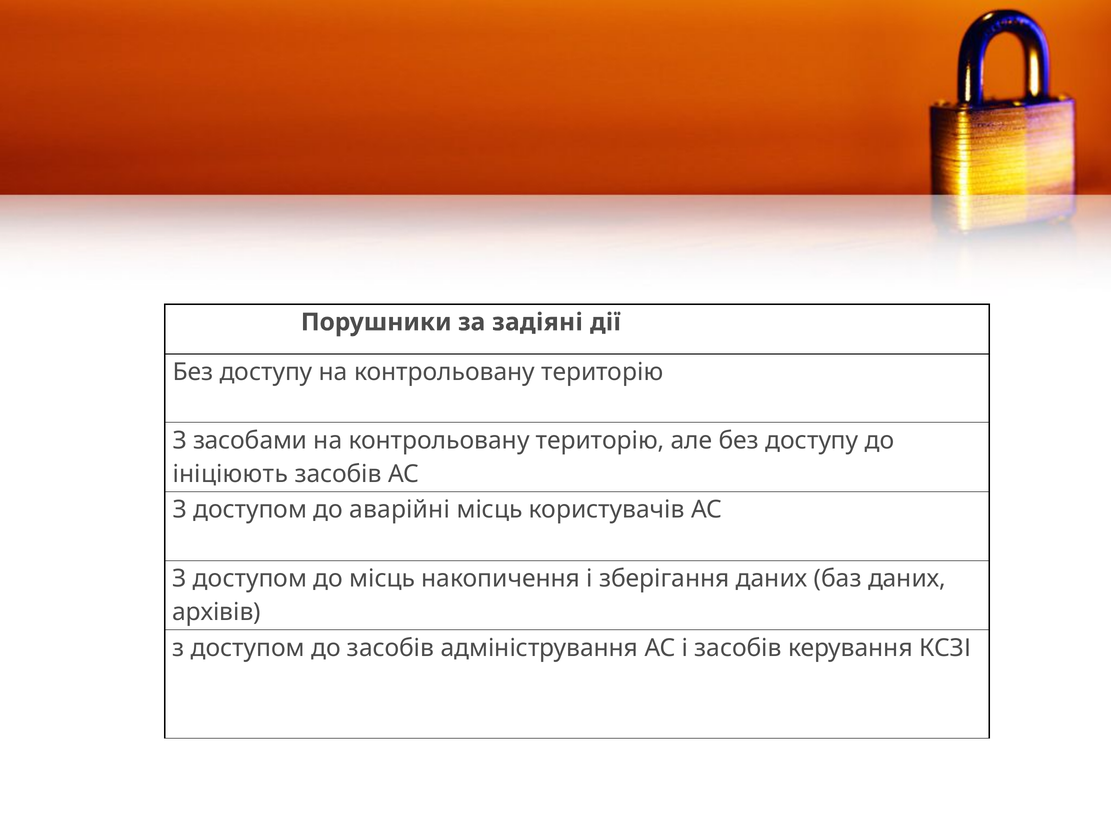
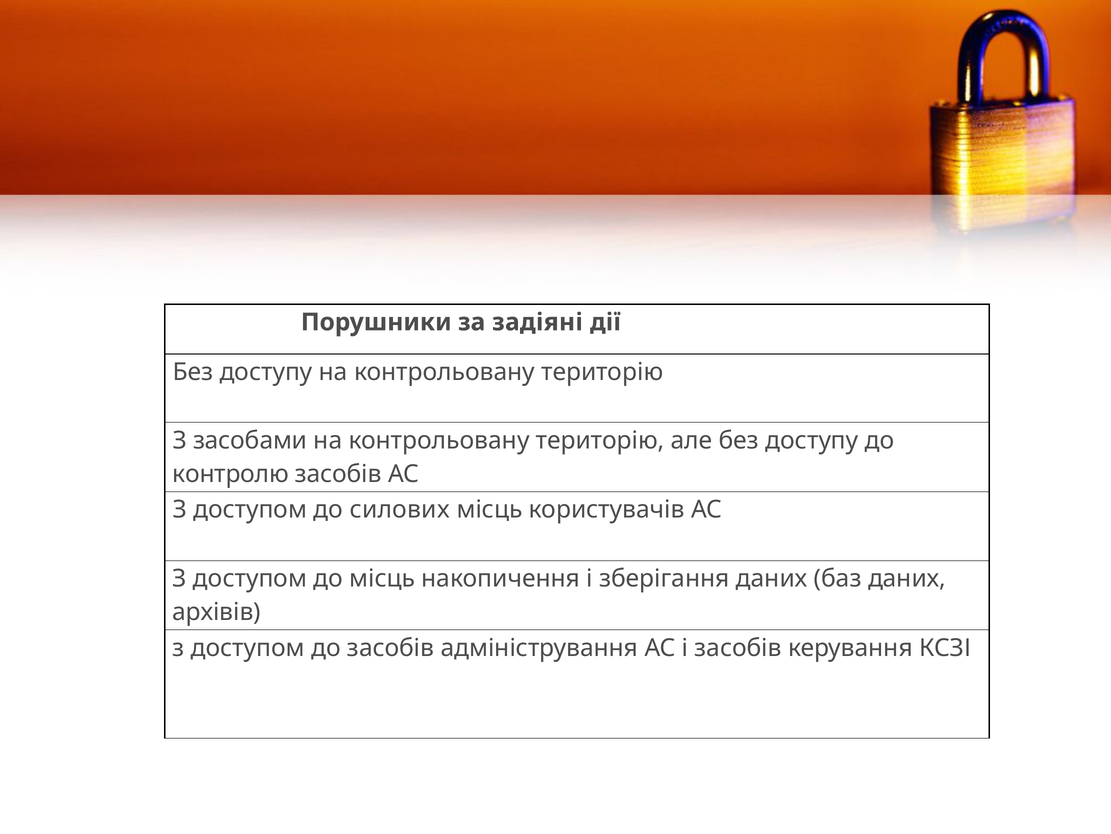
ініціюють: ініціюють -> контролю (230, 474)
аварійні: аварійні -> силових (400, 509)
